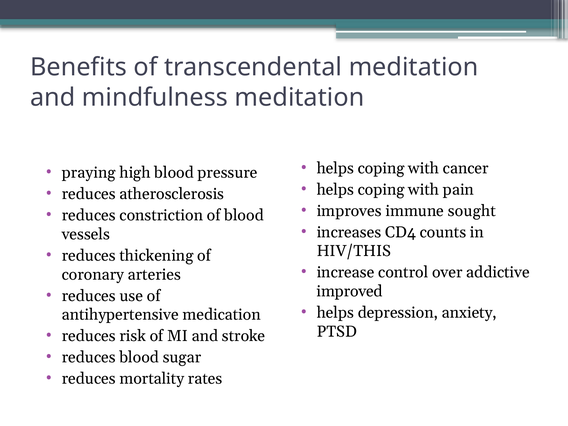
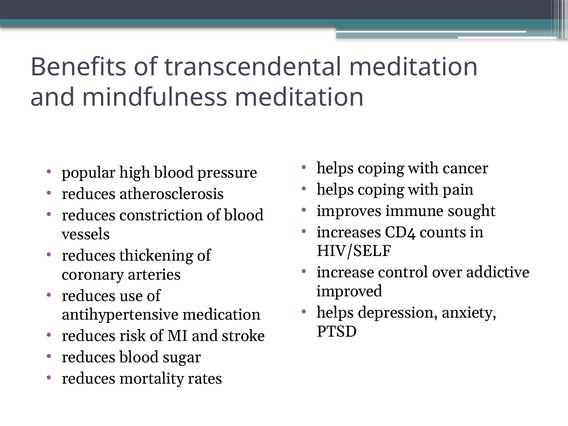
praying: praying -> popular (89, 173)
HIV/THIS: HIV/THIS -> HIV/SELF (354, 251)
